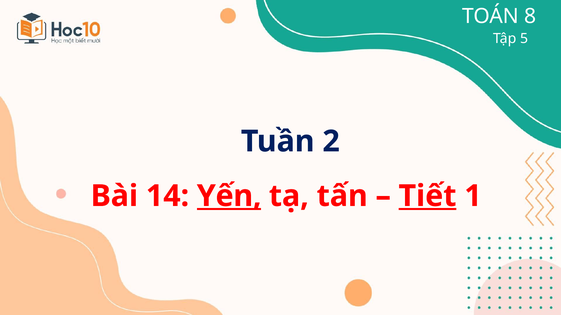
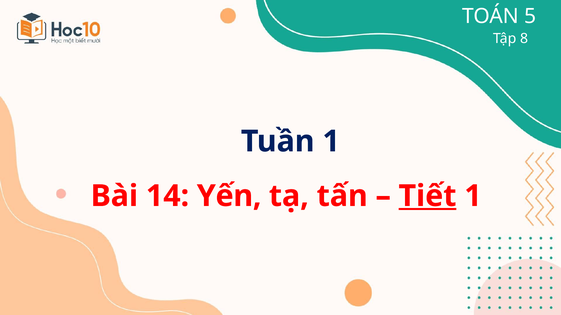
8: 8 -> 5 (530, 16)
5: 5 -> 8 (524, 39)
Tuần 2: 2 -> 1 (331, 142)
Yến underline: present -> none (229, 196)
